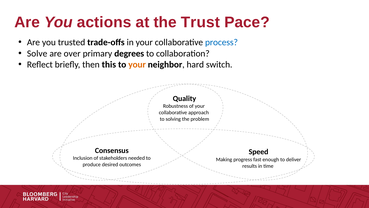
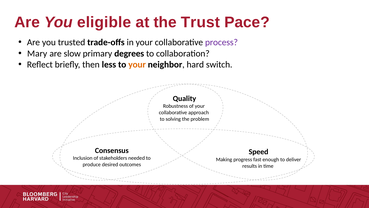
actions: actions -> eligible (104, 22)
process colour: blue -> purple (221, 42)
Solve: Solve -> Mary (37, 53)
over: over -> slow (72, 53)
this: this -> less (109, 64)
